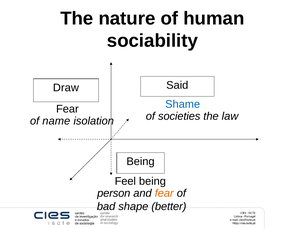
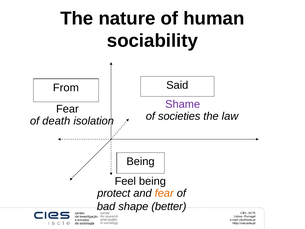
Draw: Draw -> From (66, 88)
Shame colour: blue -> purple (183, 104)
name: name -> death (56, 121)
person: person -> protect (114, 193)
